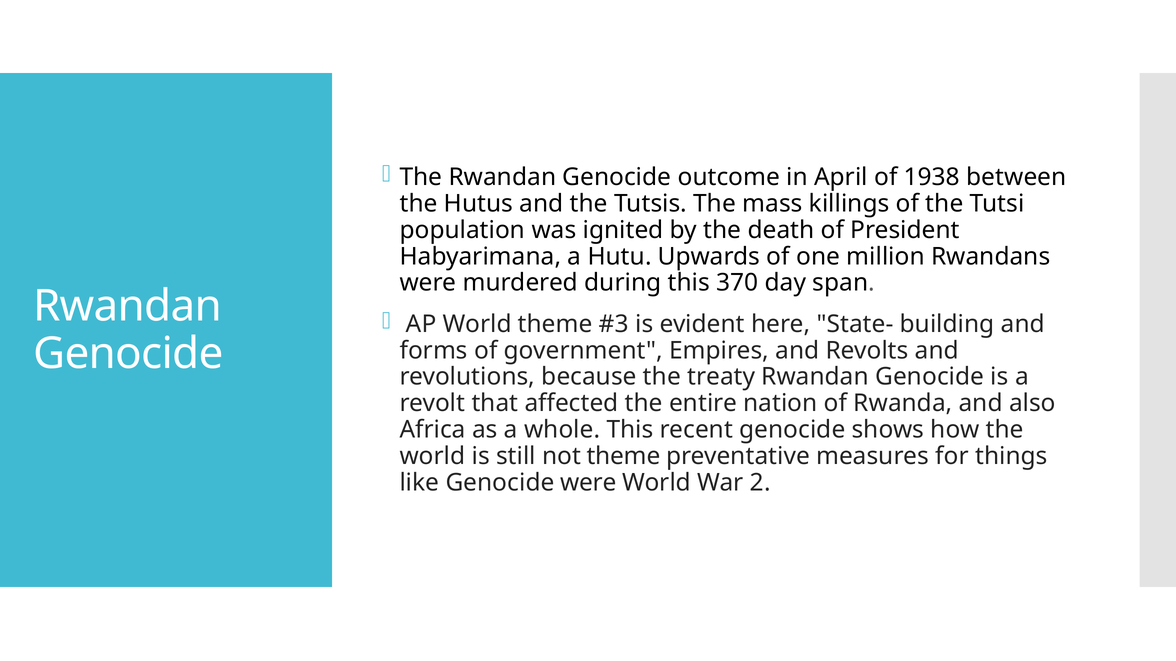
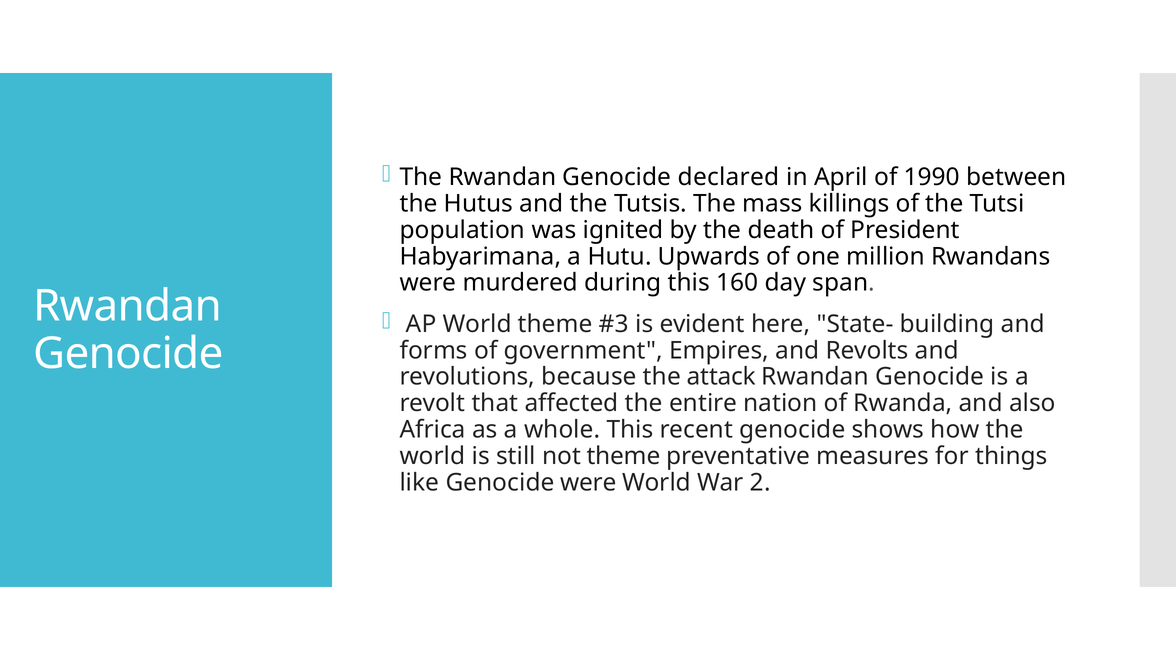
outcome: outcome -> declared (729, 177)
1938: 1938 -> 1990 (932, 177)
370: 370 -> 160 (737, 283)
treaty: treaty -> attack (721, 377)
